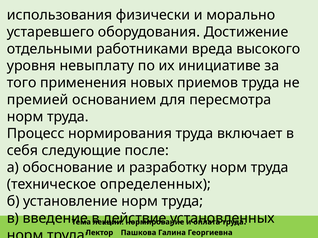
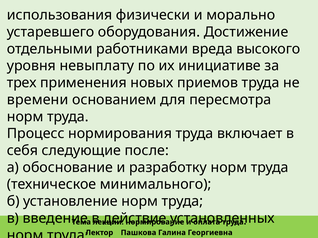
того: того -> трех (22, 83)
премией: премией -> времени (38, 100)
определенных: определенных -> минимального (156, 185)
